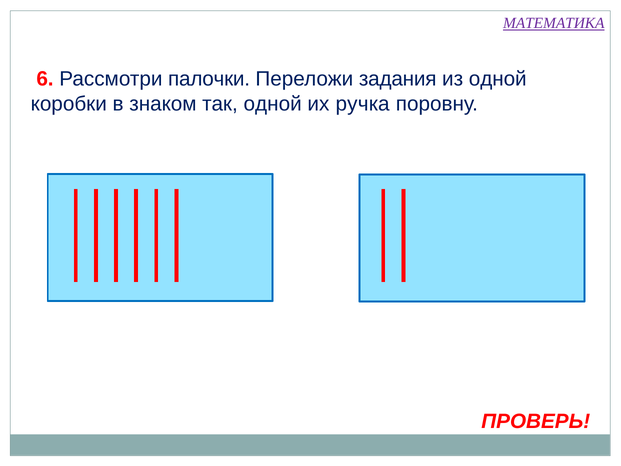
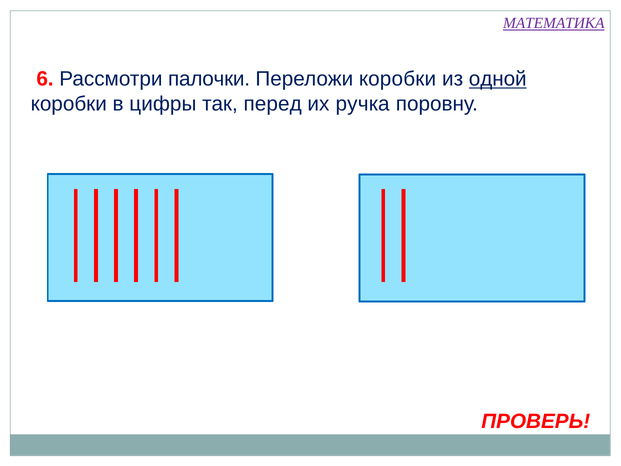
Переложи задания: задания -> коробки (398, 79)
одной underline: none -> present (498, 79)
знаком: знаком -> цифры (163, 104)
так одной: одной -> перед (273, 104)
